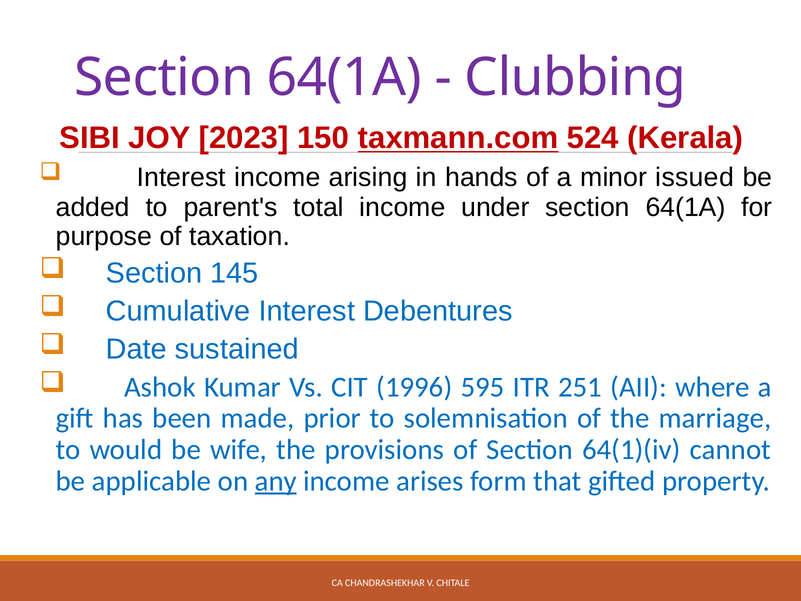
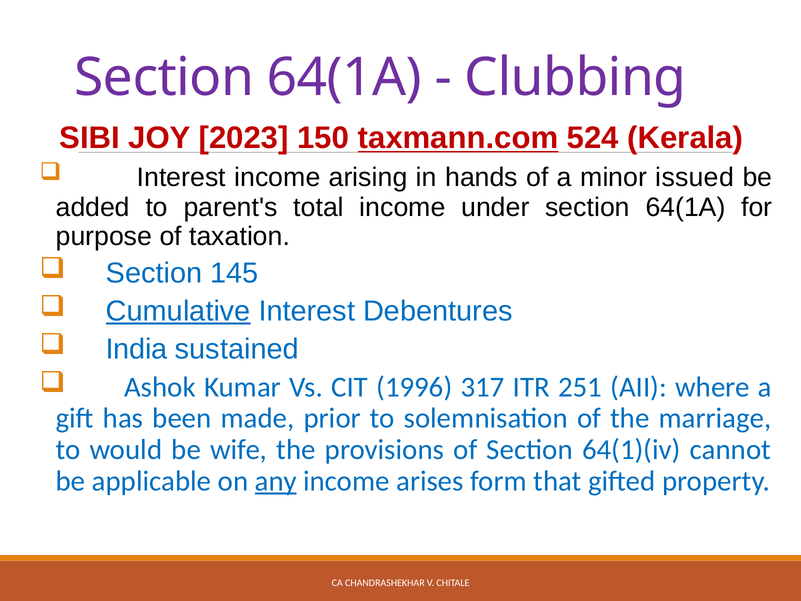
Cumulative underline: none -> present (178, 311)
Date: Date -> India (137, 349)
595: 595 -> 317 (483, 387)
